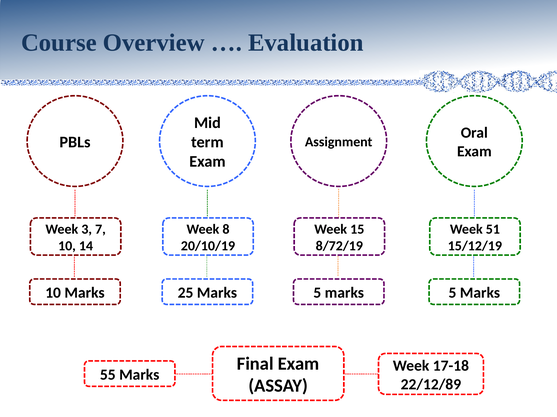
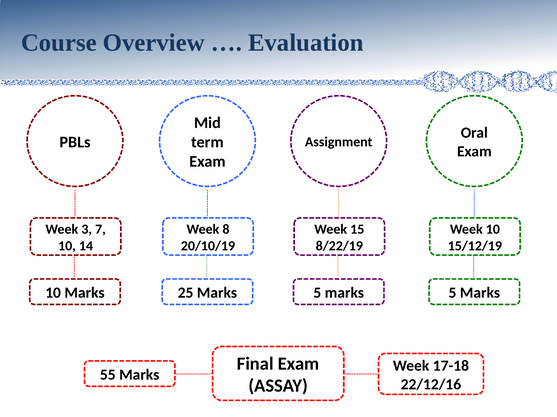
Week 51: 51 -> 10 (493, 230)
8/72/19: 8/72/19 -> 8/22/19 (339, 246)
22/12/89: 22/12/89 -> 22/12/16 (431, 385)
